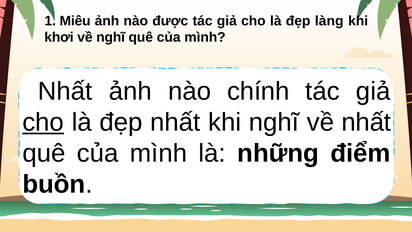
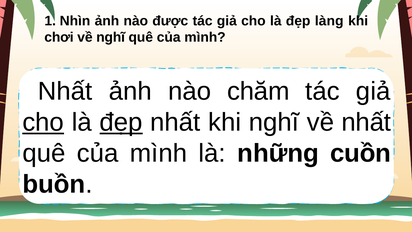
Miêu: Miêu -> Nhìn (75, 21)
khơi: khơi -> chơi (59, 37)
chính: chính -> chăm (258, 92)
đẹp underline: none -> present (121, 122)
điểm: điểm -> cuồn (361, 153)
